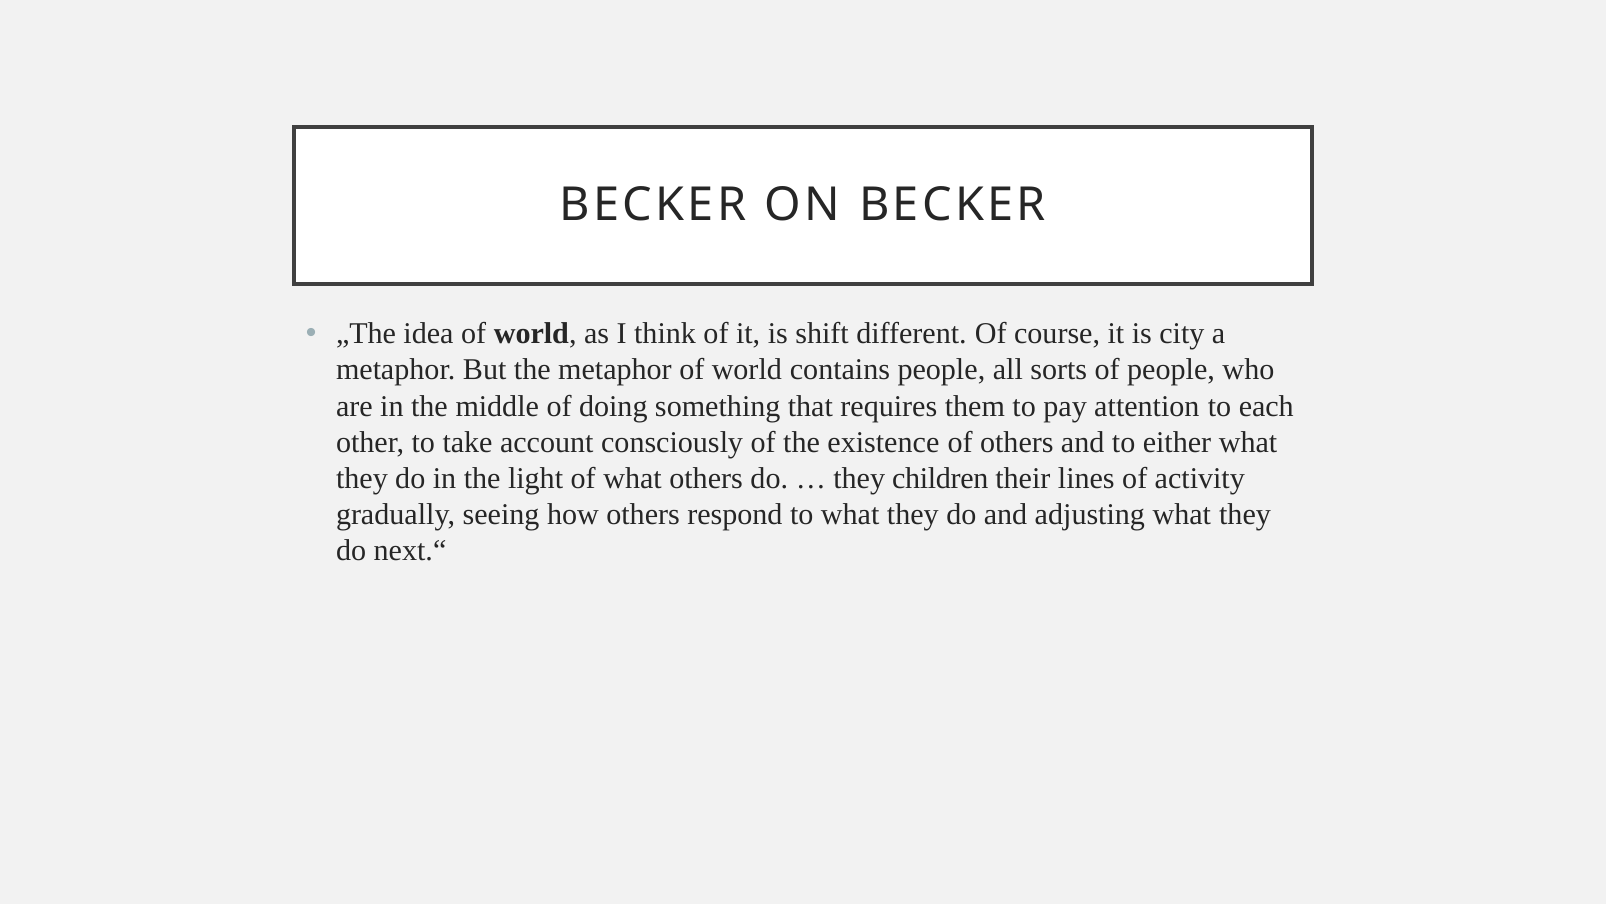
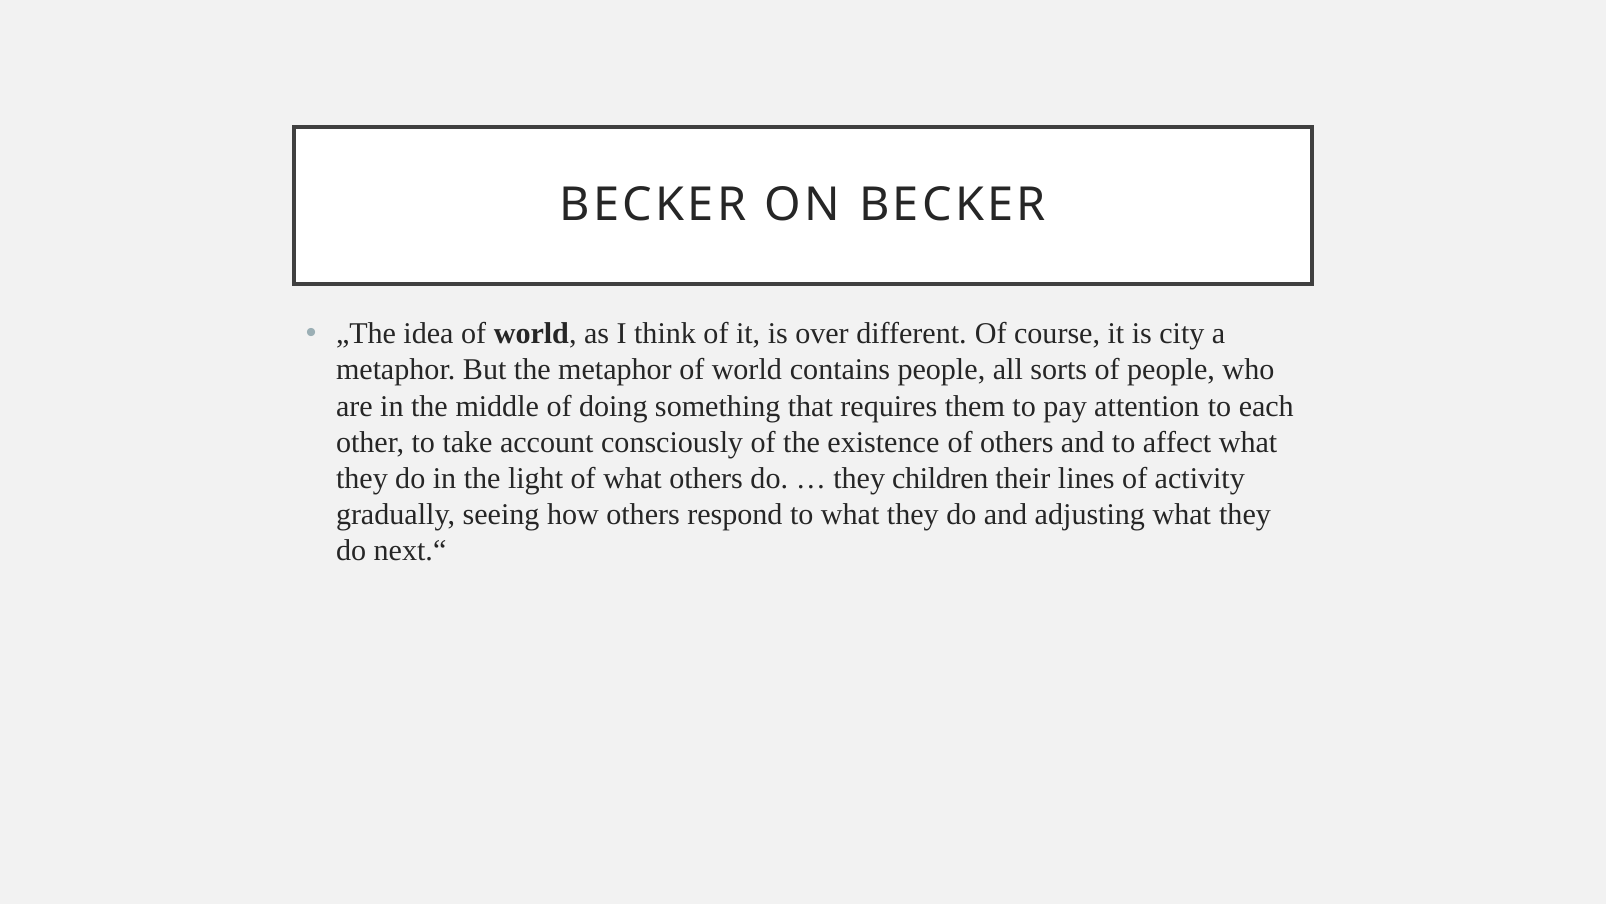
shift: shift -> over (822, 334)
either: either -> affect (1177, 442)
